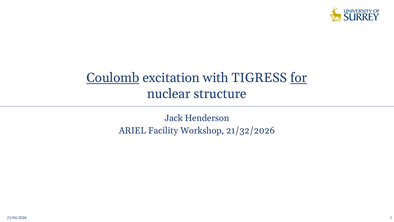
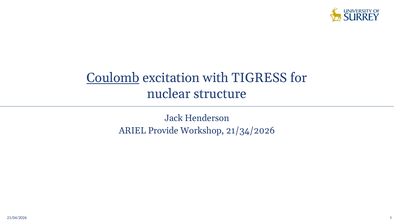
for underline: present -> none (299, 78)
Facility: Facility -> Provide (163, 131)
21/32/2026: 21/32/2026 -> 21/34/2026 (250, 131)
